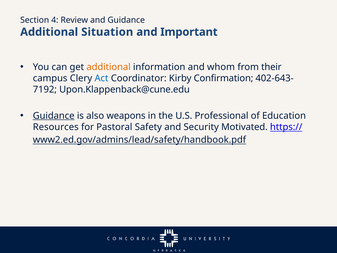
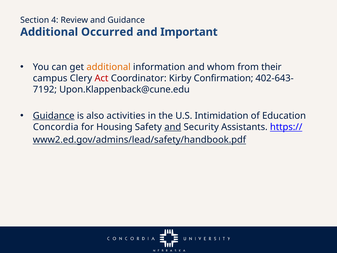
Situation: Situation -> Occurred (107, 32)
Act colour: blue -> red (102, 78)
weapons: weapons -> activities (126, 116)
Professional: Professional -> Intimidation (222, 116)
Resources: Resources -> Concordia (56, 127)
Pastoral: Pastoral -> Housing (114, 127)
and underline: none -> present (173, 127)
Motivated: Motivated -> Assistants (244, 127)
